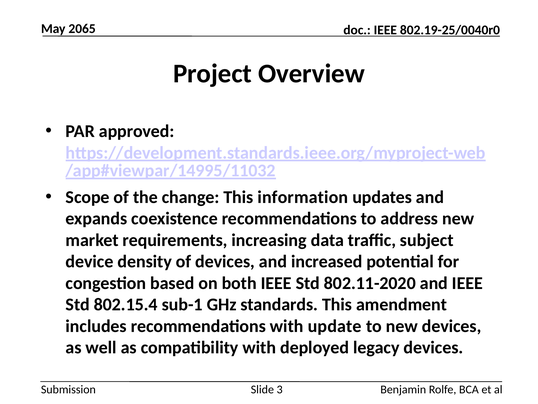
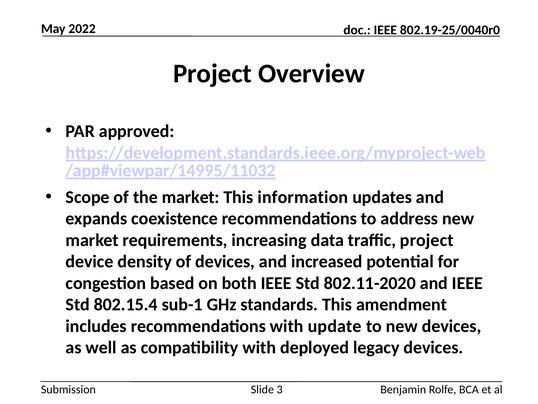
2065: 2065 -> 2022 (82, 29)
the change: change -> market (191, 197)
traffic subject: subject -> project (427, 240)
